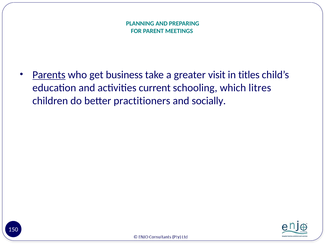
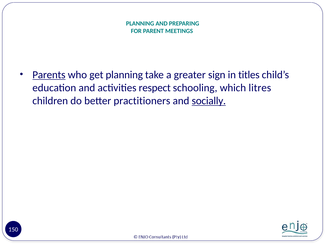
get business: business -> planning (124, 75)
visit: visit -> sign (217, 75)
current: current -> respect (155, 88)
socially underline: none -> present (209, 101)
